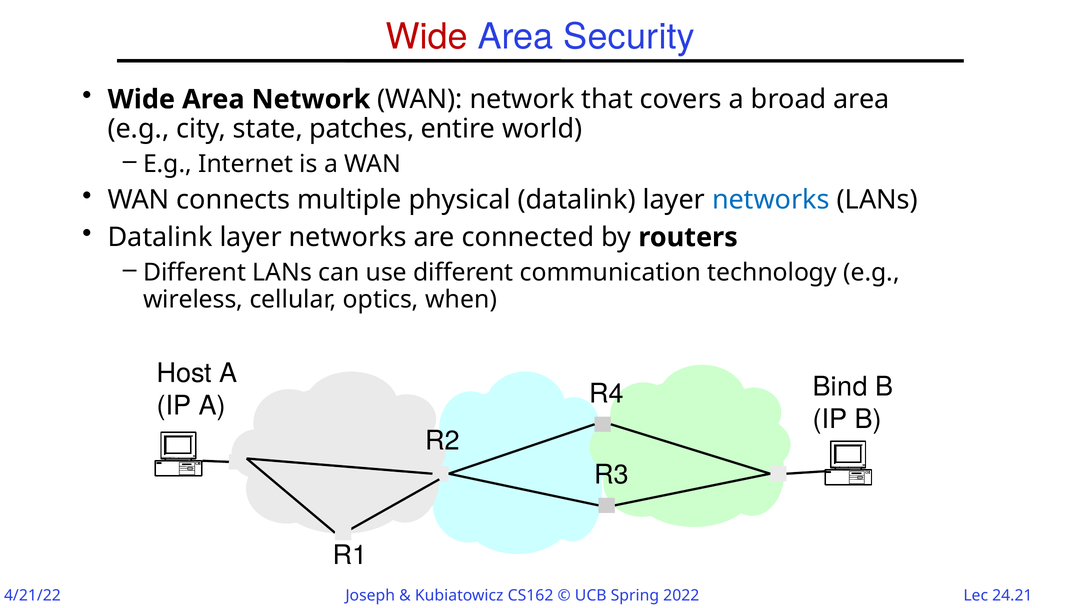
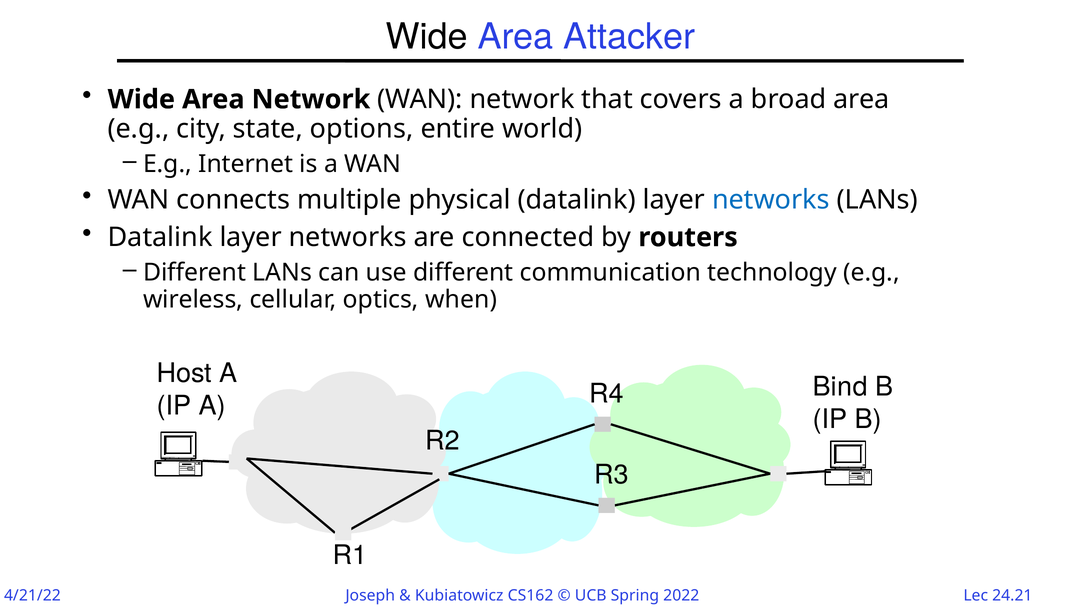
Wide colour: red -> black (427, 37)
Security: Security -> Attacker (629, 37)
patches: patches -> options (362, 129)
